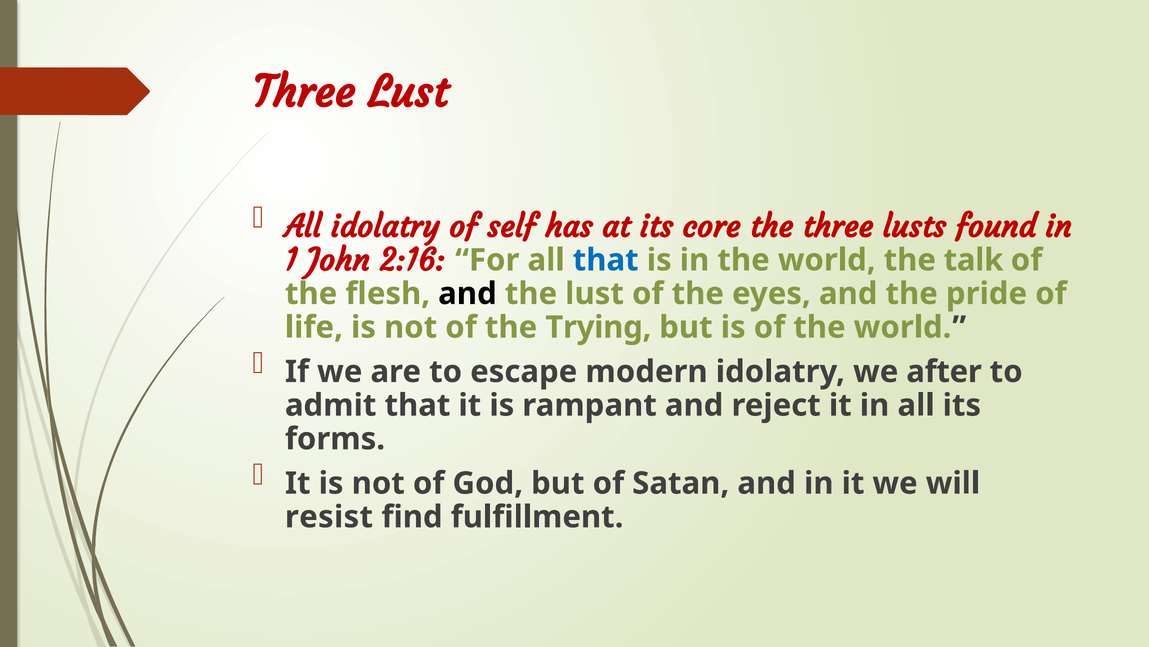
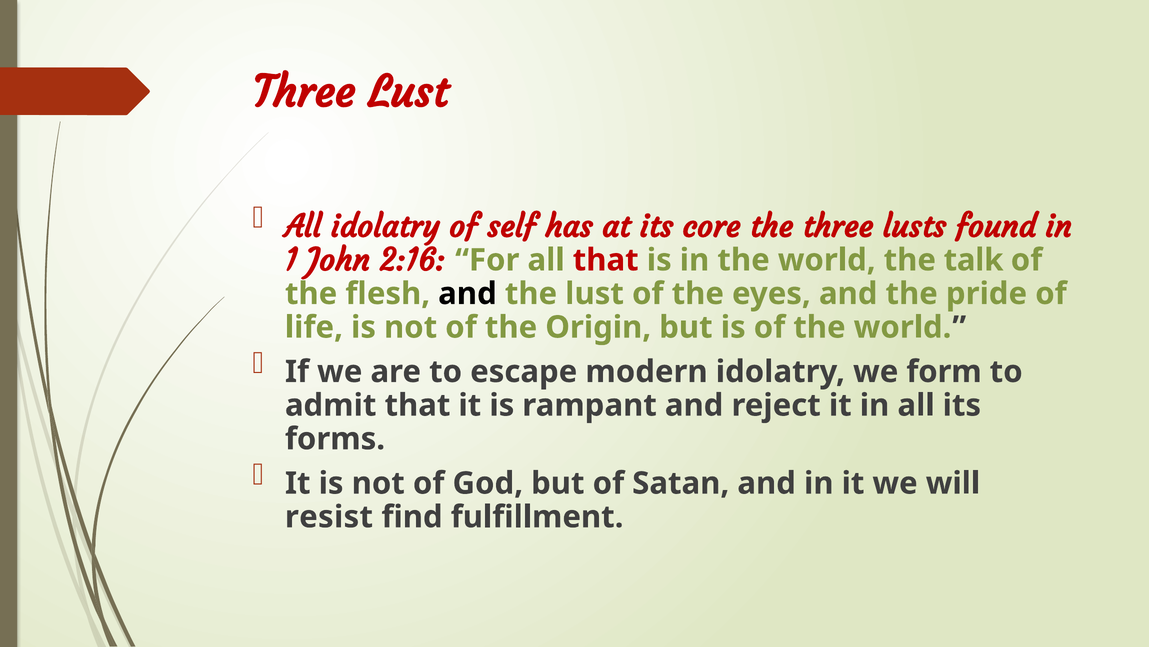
that colour: blue -> red (606, 260)
Trying: Trying -> Origin (598, 327)
after: after -> form (944, 371)
